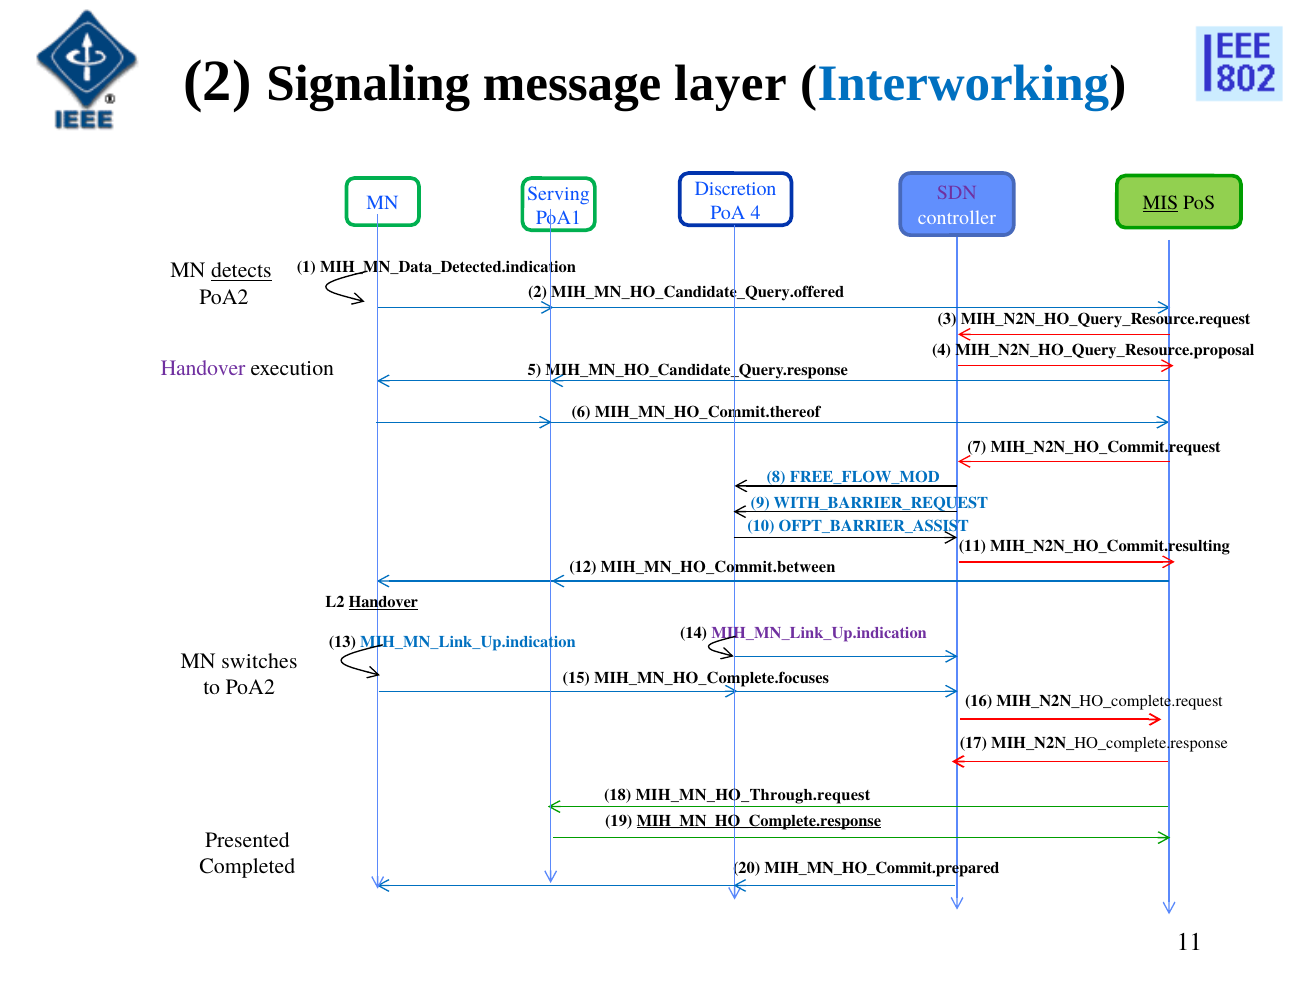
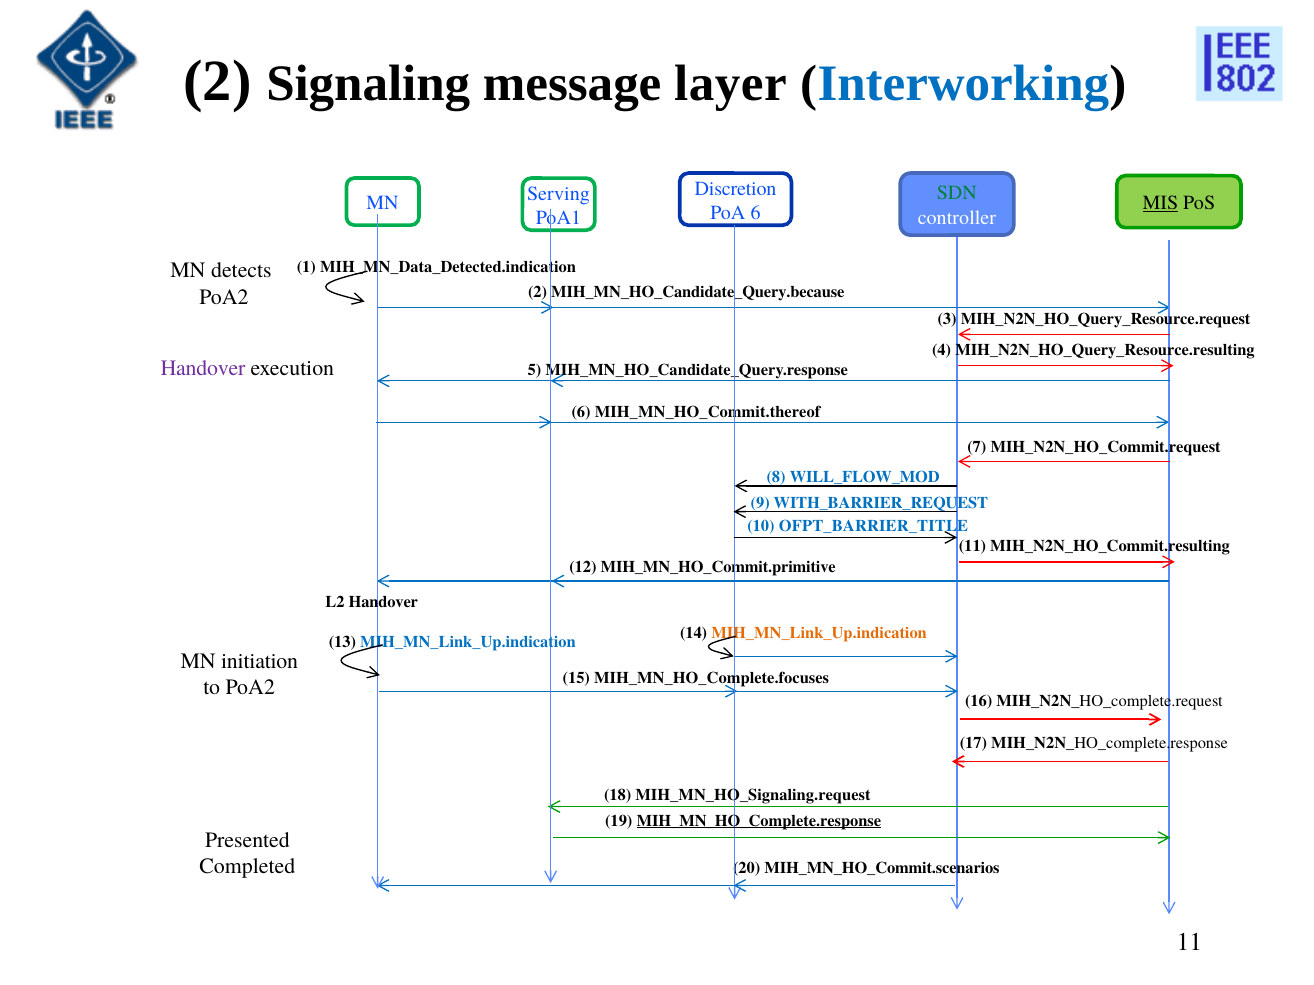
SDN colour: purple -> green (957, 193)
PoA 4: 4 -> 6 (756, 213)
detects underline: present -> none (241, 271)
MIH_MN_HO_Candidate_Query.offered: MIH_MN_HO_Candidate_Query.offered -> MIH_MN_HO_Candidate_Query.because (698, 293)
MIH_N2N_HO_Query_Resource.proposal: MIH_N2N_HO_Query_Resource.proposal -> MIH_N2N_HO_Query_Resource.resulting (1105, 350)
FREE_FLOW_MOD: FREE_FLOW_MOD -> WILL_FLOW_MOD (865, 477)
OFPT_BARRIER_ASSIST: OFPT_BARRIER_ASSIST -> OFPT_BARRIER_TITLE (874, 527)
MIH_MN_HO_Commit.between: MIH_MN_HO_Commit.between -> MIH_MN_HO_Commit.primitive (718, 567)
Handover underline: present -> none (383, 603)
MIH_MN_Link_Up.indication colour: purple -> orange (819, 633)
switches: switches -> initiation (260, 661)
MIH_MN_HO_Through.request: MIH_MN_HO_Through.request -> MIH_MN_HO_Signaling.request (753, 796)
MIH_MN_HO_Commit.prepared: MIH_MN_HO_Commit.prepared -> MIH_MN_HO_Commit.scenarios (882, 868)
